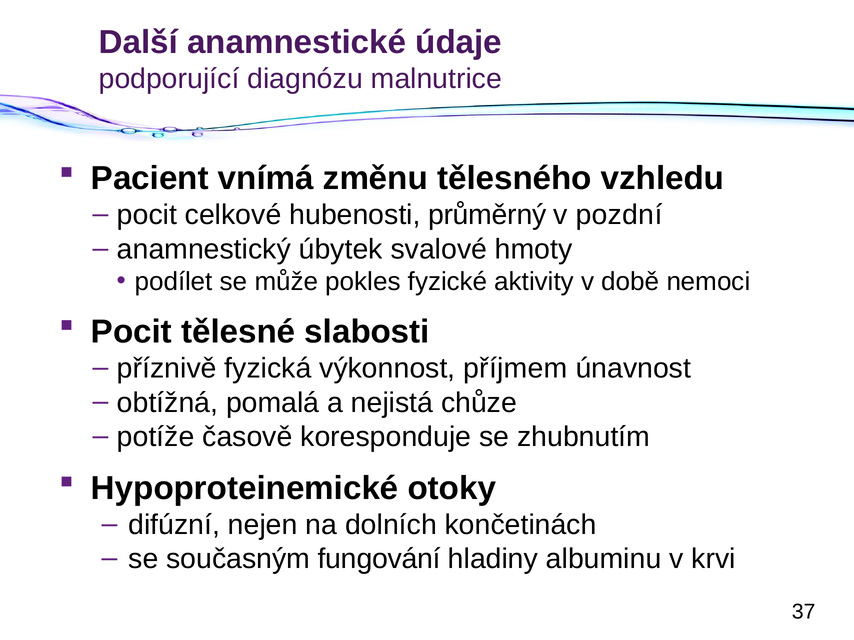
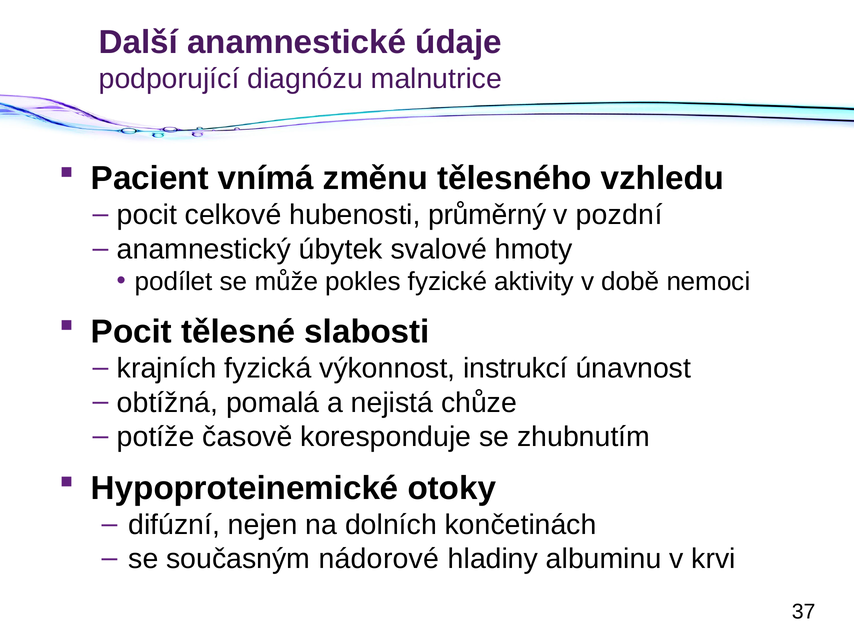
příznivě: příznivě -> krajních (167, 369)
příjmem: příjmem -> instrukcí (516, 369)
fungování: fungování -> nádorové (379, 559)
